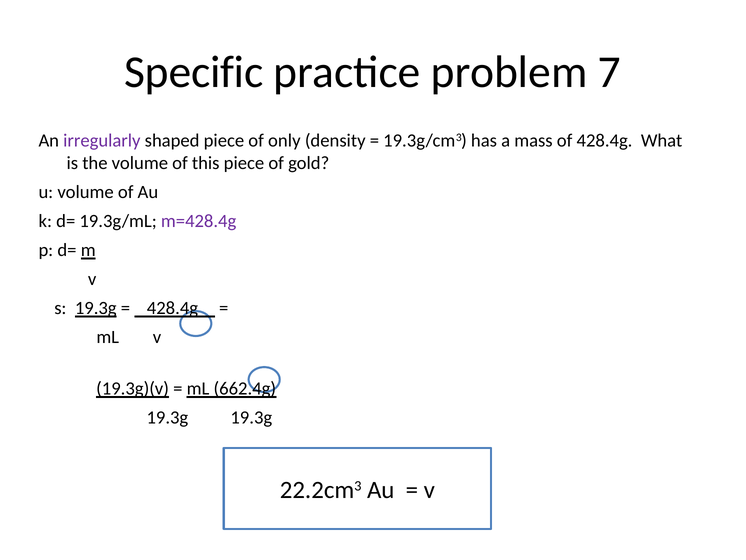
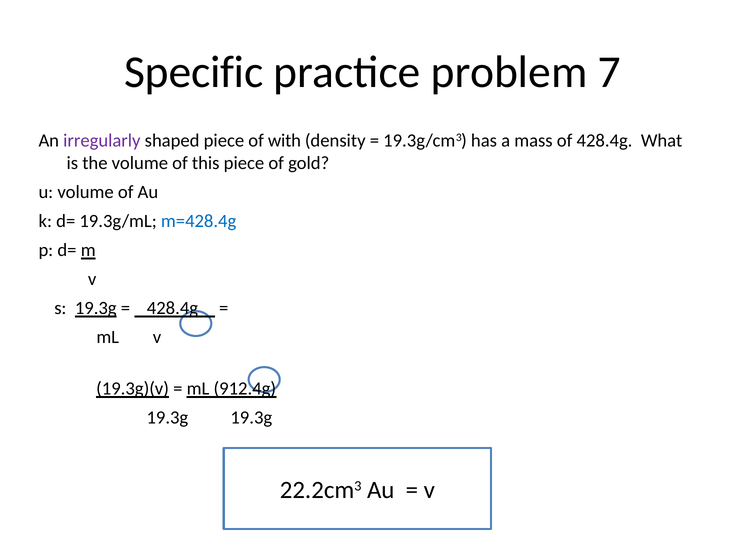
only: only -> with (284, 141)
m=428.4g colour: purple -> blue (199, 221)
662.4g: 662.4g -> 912.4g (245, 388)
